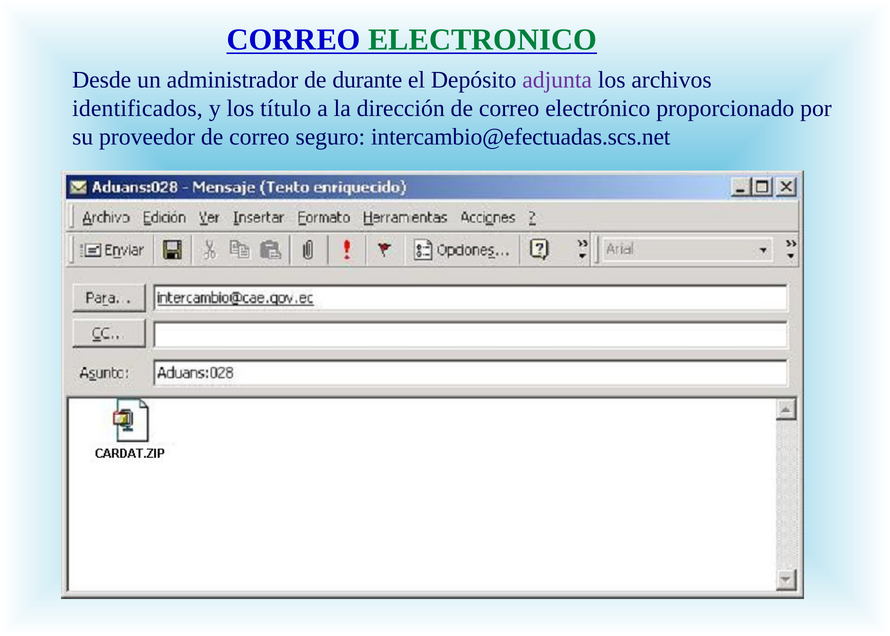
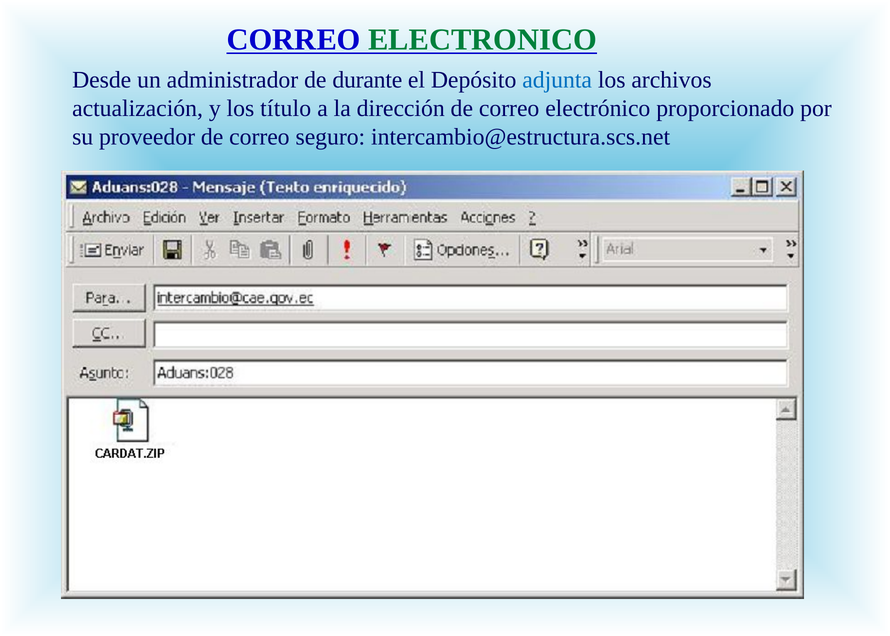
adjunta colour: purple -> blue (557, 80)
identificados: identificados -> actualización (138, 108)
intercambio@efectuadas.scs.net: intercambio@efectuadas.scs.net -> intercambio@estructura.scs.net (521, 137)
